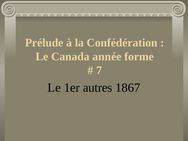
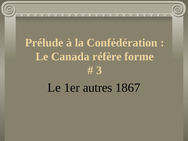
année: année -> réfère (107, 57)
7: 7 -> 3 (99, 70)
